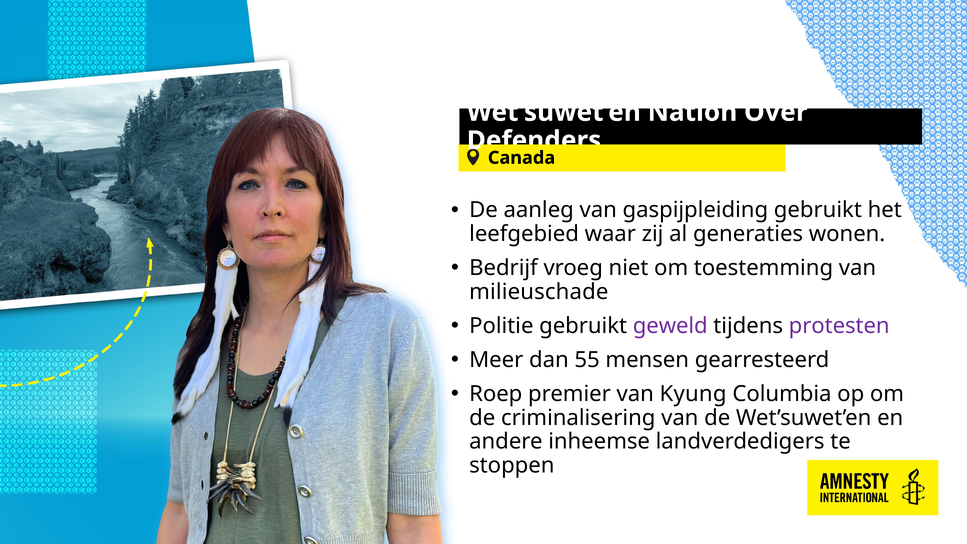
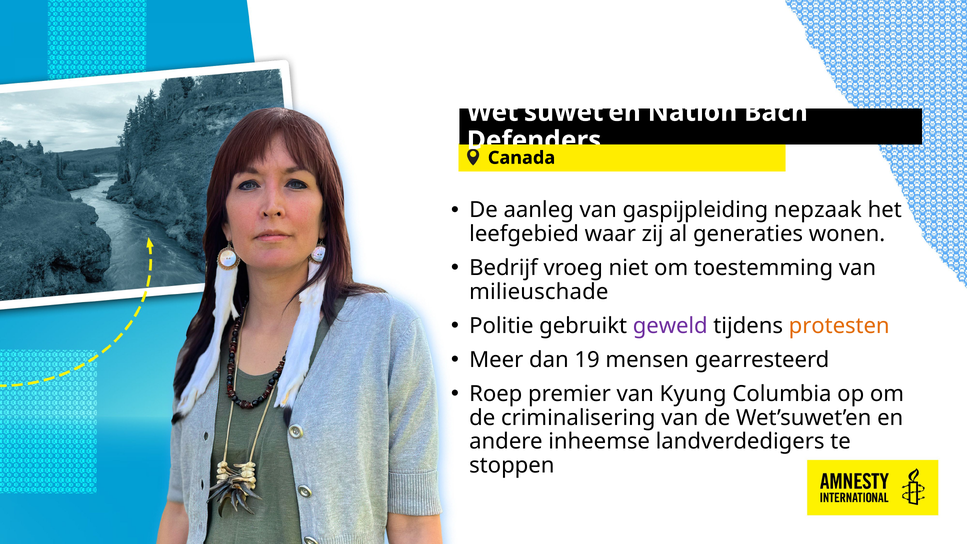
Over: Over -> Bach (776, 112)
gaspijpleiding gebruikt: gebruikt -> nepzaak (818, 210)
protesten colour: purple -> orange (839, 326)
55: 55 -> 19 (587, 360)
